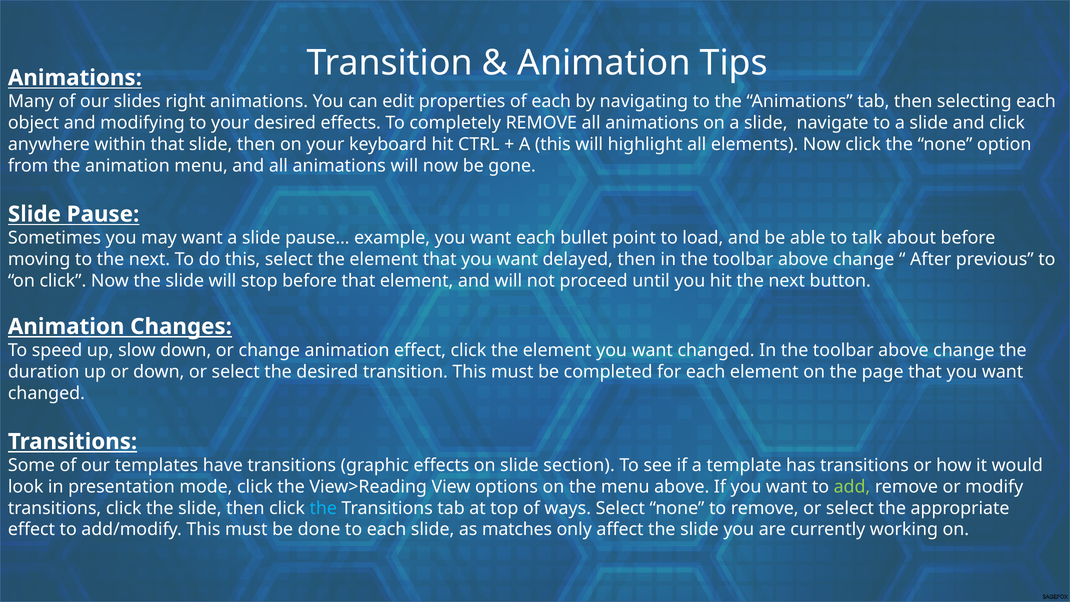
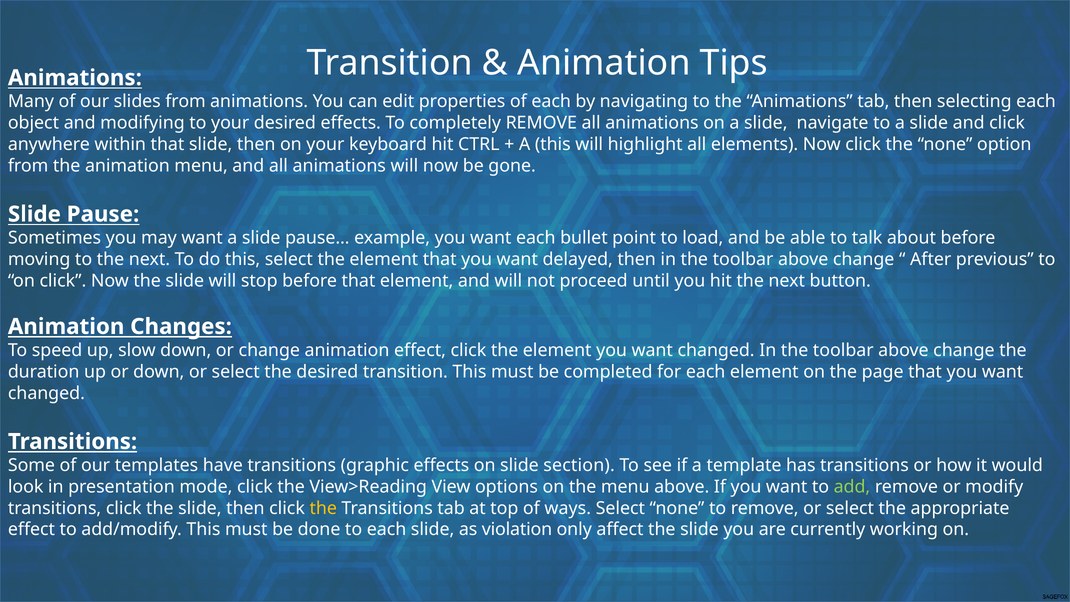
slides right: right -> from (186, 102)
the colour: light blue -> yellow (323, 508)
matches: matches -> violation (517, 529)
